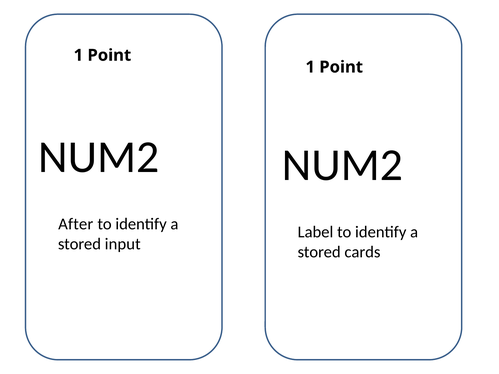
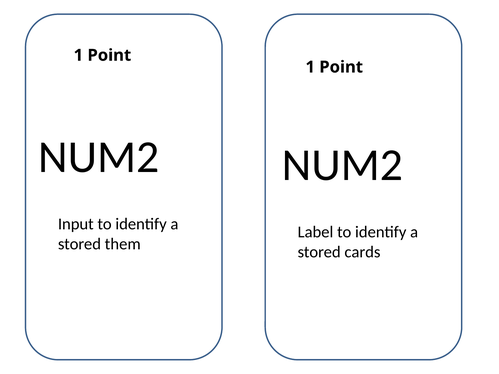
After: After -> Input (76, 224)
input: input -> them (123, 244)
